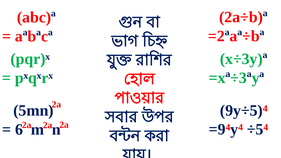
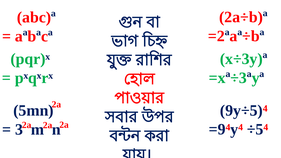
6: 6 -> 3 (19, 130)
